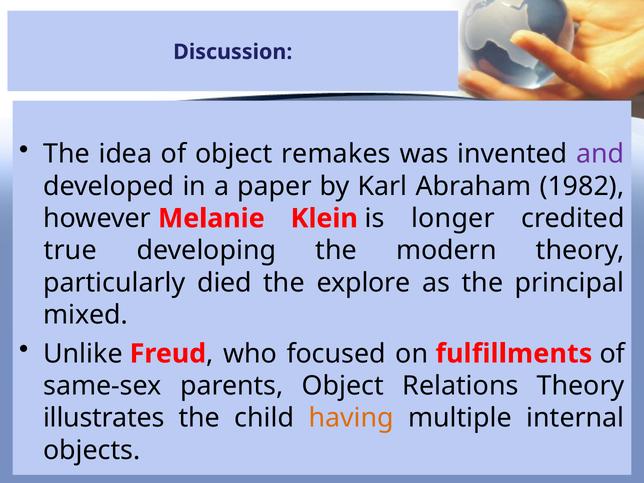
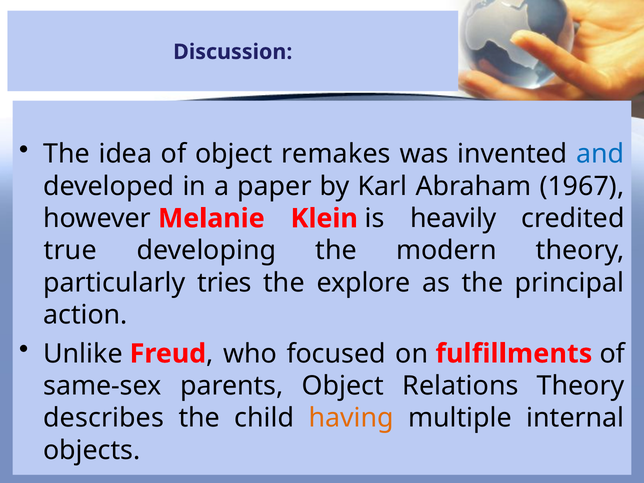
and colour: purple -> blue (600, 154)
1982: 1982 -> 1967 (582, 186)
longer: longer -> heavily (453, 218)
died: died -> tries (224, 283)
mixed: mixed -> action (85, 315)
illustrates: illustrates -> describes (104, 418)
